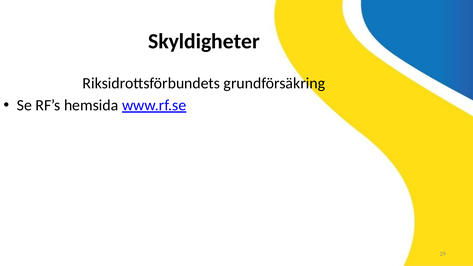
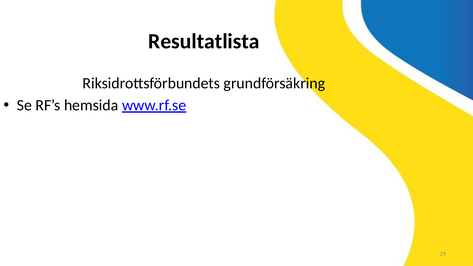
Skyldigheter: Skyldigheter -> Resultatlista (204, 41)
